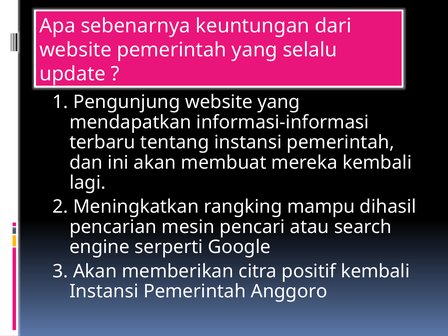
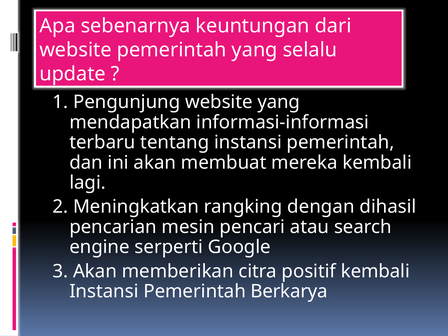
mampu: mampu -> dengan (321, 207)
Anggoro: Anggoro -> Berkarya (289, 291)
